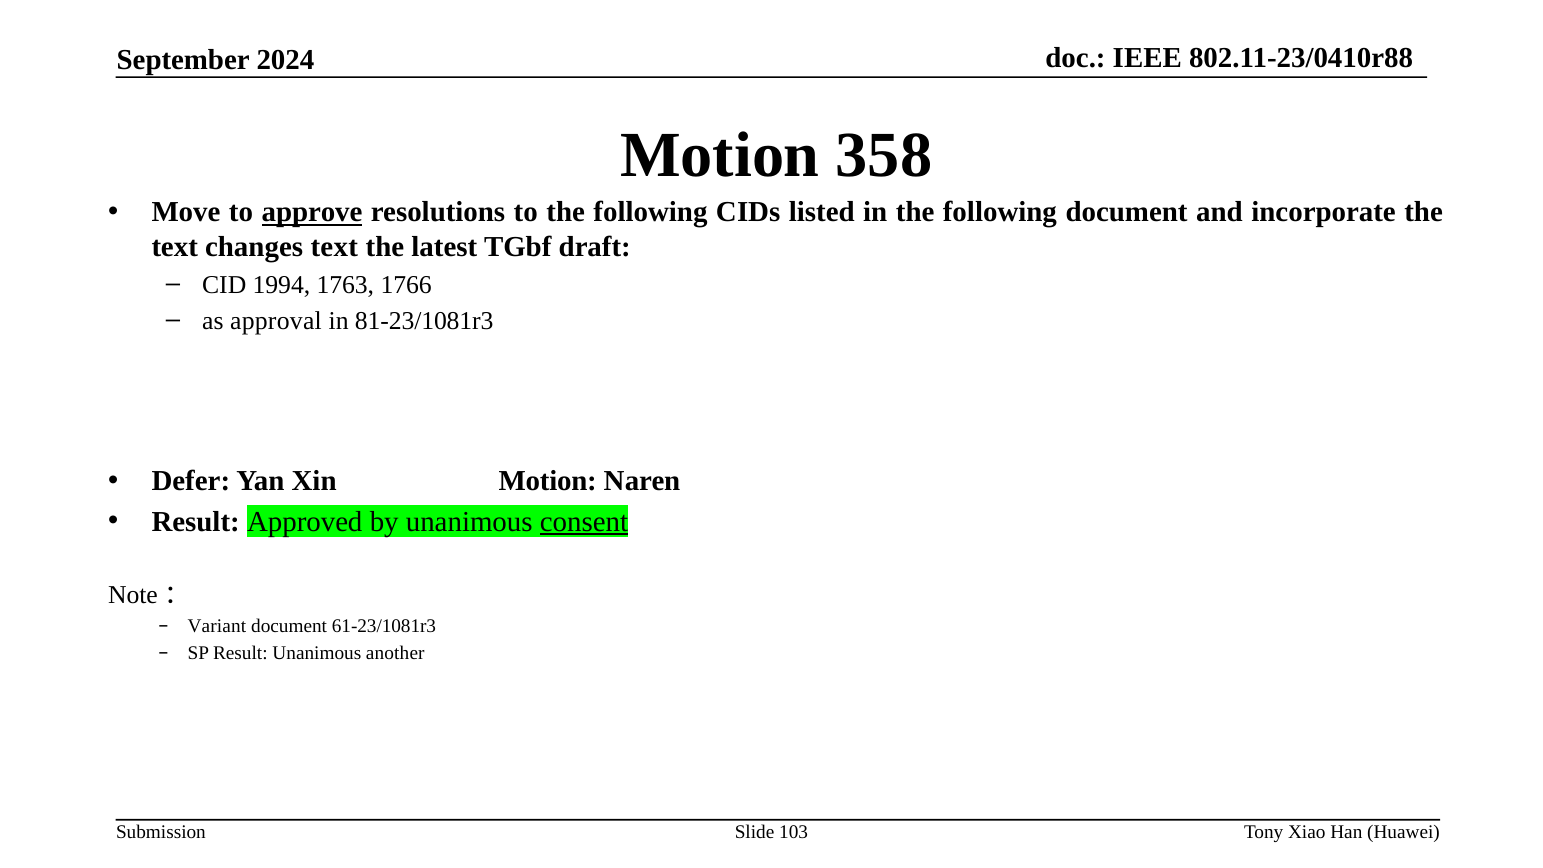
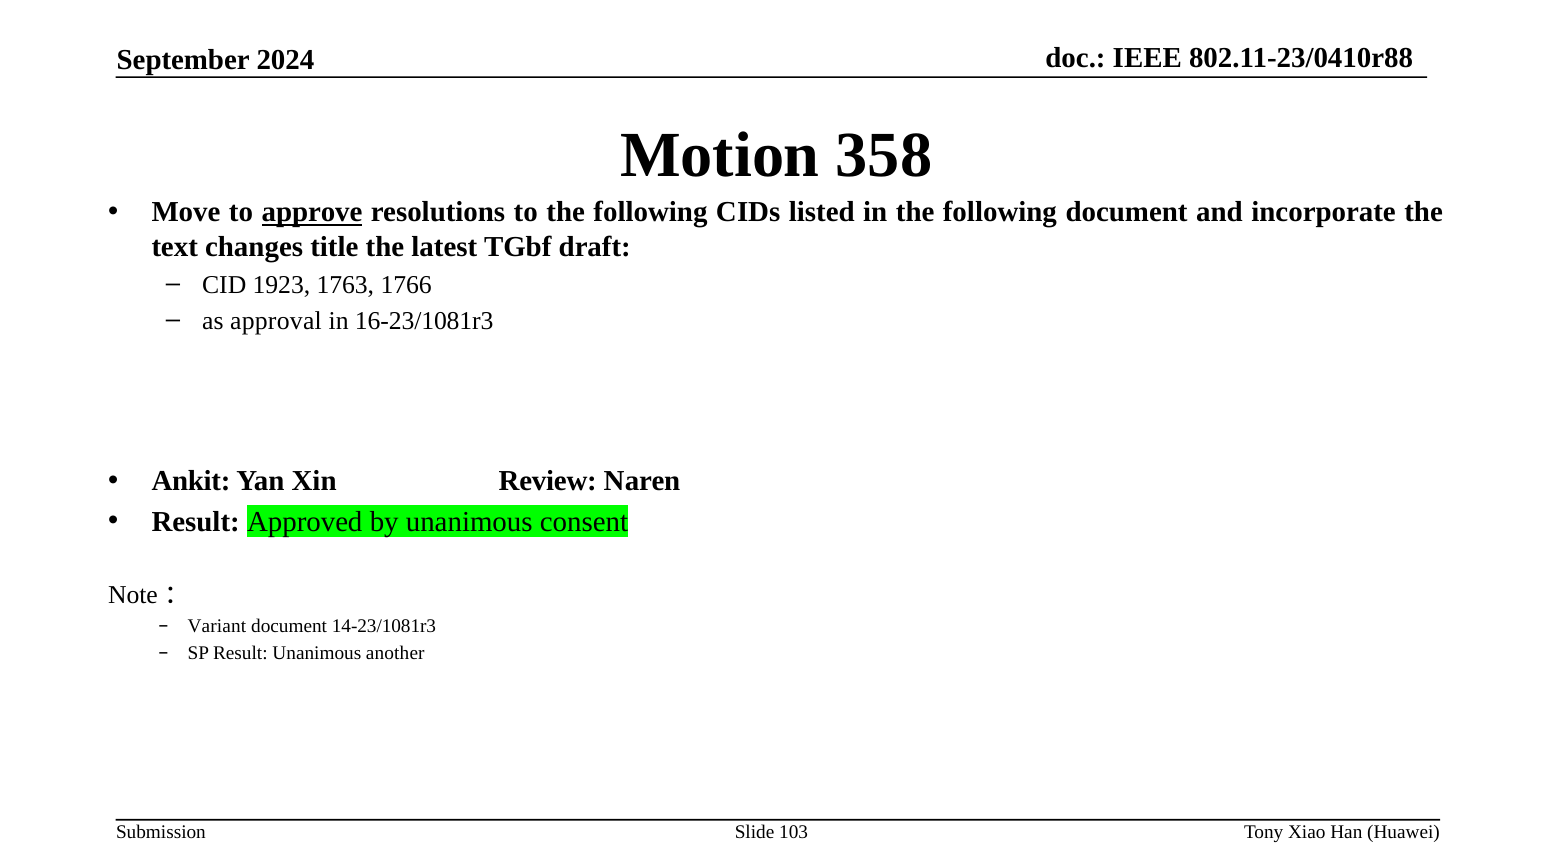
changes text: text -> title (334, 247)
1994: 1994 -> 1923 (281, 285)
81-23/1081r3: 81-23/1081r3 -> 16-23/1081r3 (424, 321)
Defer: Defer -> Ankit (191, 481)
Xin Motion: Motion -> Review (548, 481)
consent underline: present -> none (584, 522)
61-23/1081r3: 61-23/1081r3 -> 14-23/1081r3 (384, 626)
